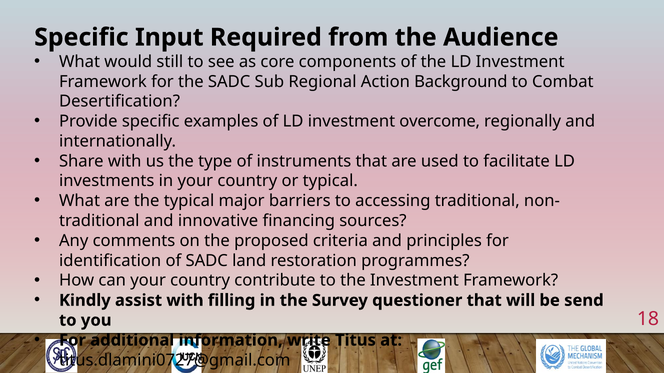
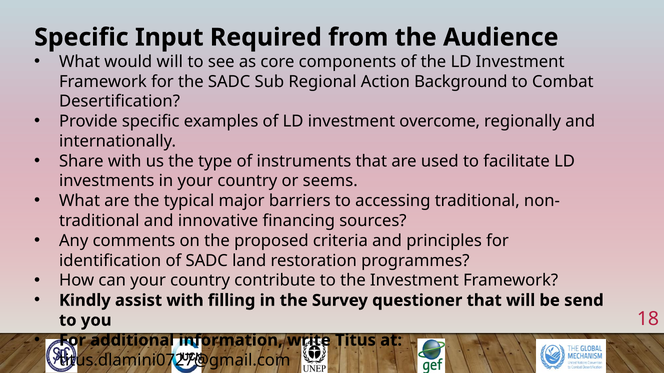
would still: still -> will (170, 62)
or typical: typical -> seems (330, 181)
